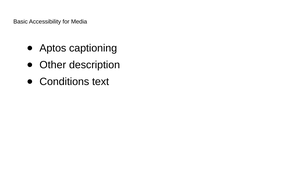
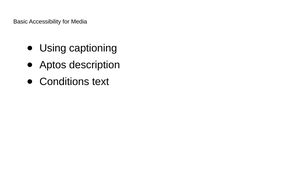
Aptos: Aptos -> Using (53, 48)
Other: Other -> Aptos (53, 65)
